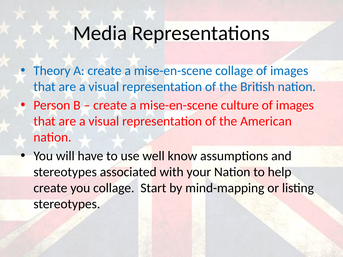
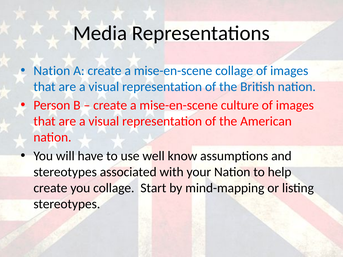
Theory: Theory -> Nation (52, 71)
